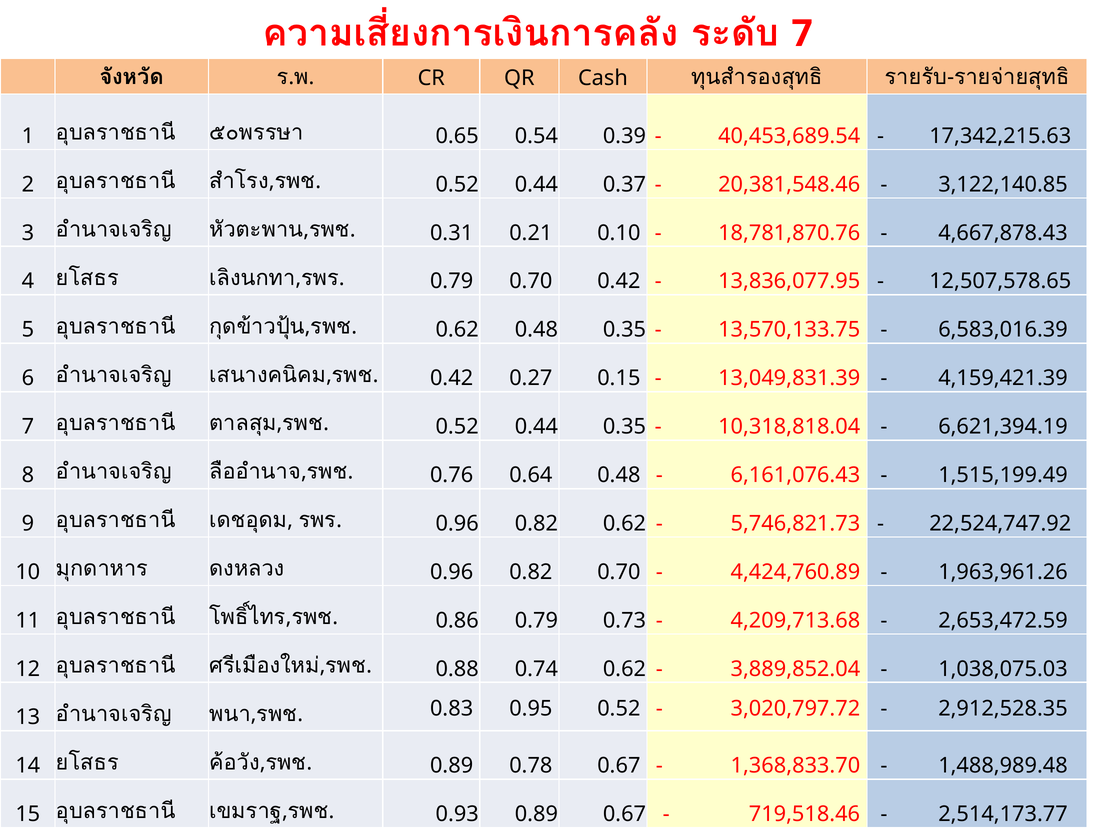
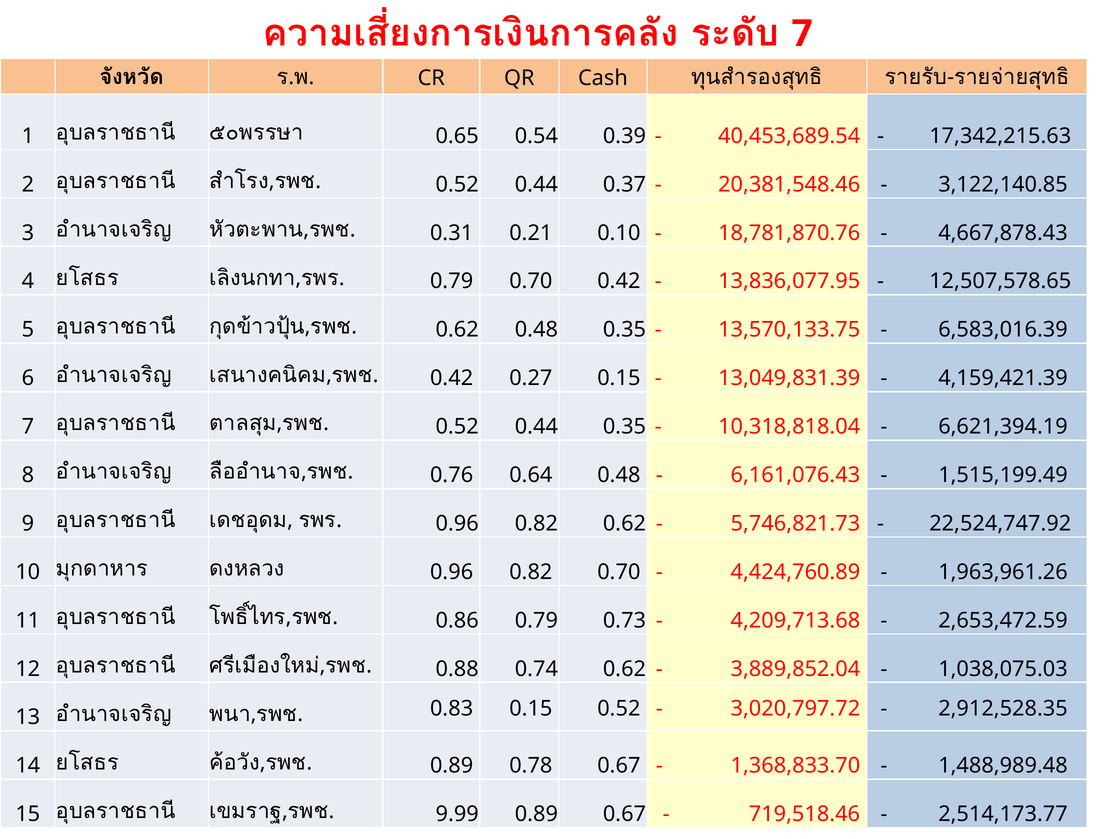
0.83 0.95: 0.95 -> 0.15 (531, 708)
0.93: 0.93 -> 9.99 (457, 814)
